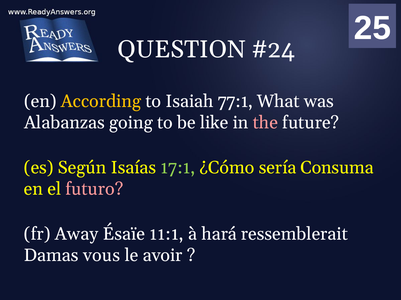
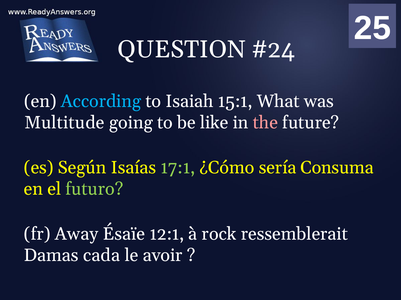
According colour: yellow -> light blue (101, 101)
77:1: 77:1 -> 15:1 (235, 101)
Alabanzas: Alabanzas -> Multitude (64, 123)
futuro colour: pink -> light green (94, 189)
11:1: 11:1 -> 12:1 (167, 234)
hará: hará -> rock (219, 234)
vous: vous -> cada (102, 256)
